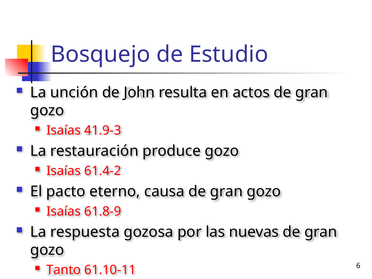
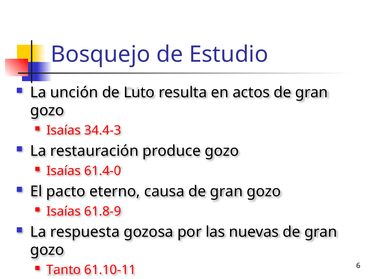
John: John -> Luto (139, 92)
41.9-3: 41.9-3 -> 34.4-3 (103, 130)
61.4-2: 61.4-2 -> 61.4-0 (103, 171)
